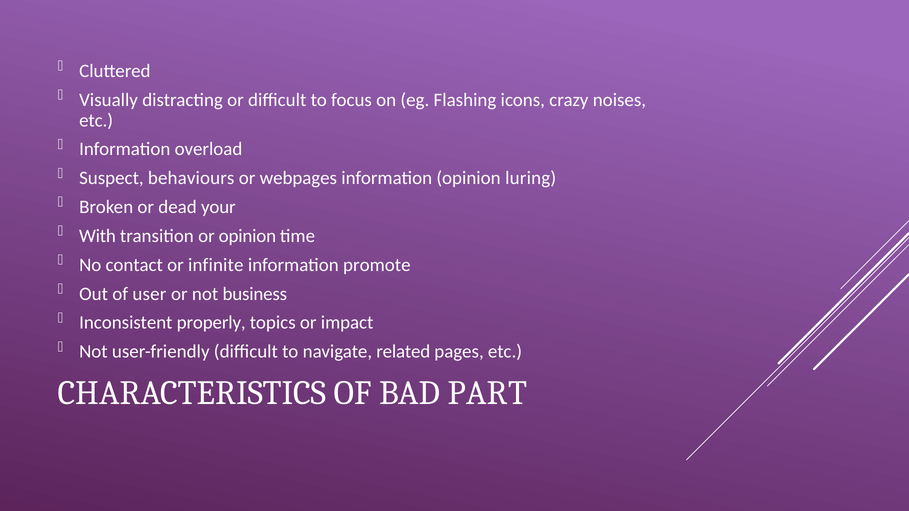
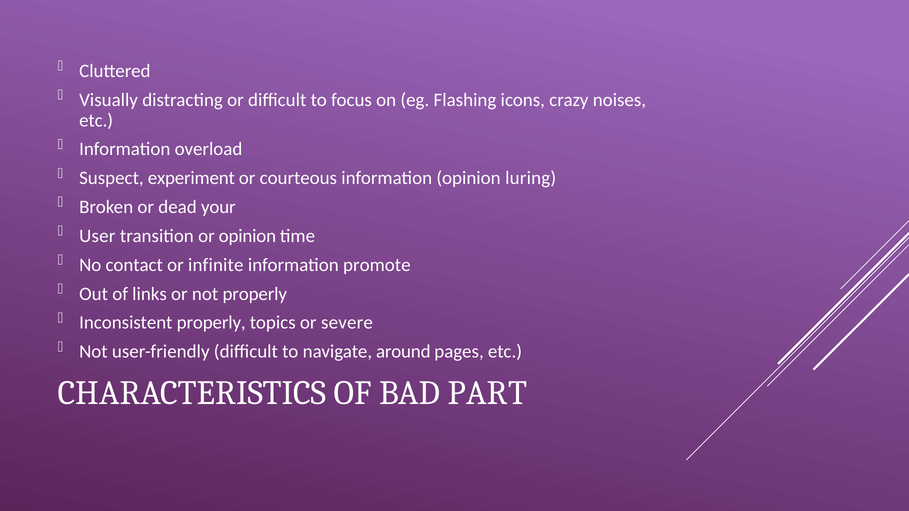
behaviours: behaviours -> experiment (191, 178)
webpages: webpages -> courteous (298, 178)
With: With -> User (97, 236)
user: user -> links (150, 294)
not business: business -> properly (255, 294)
impact: impact -> severe (347, 323)
related: related -> around (403, 352)
